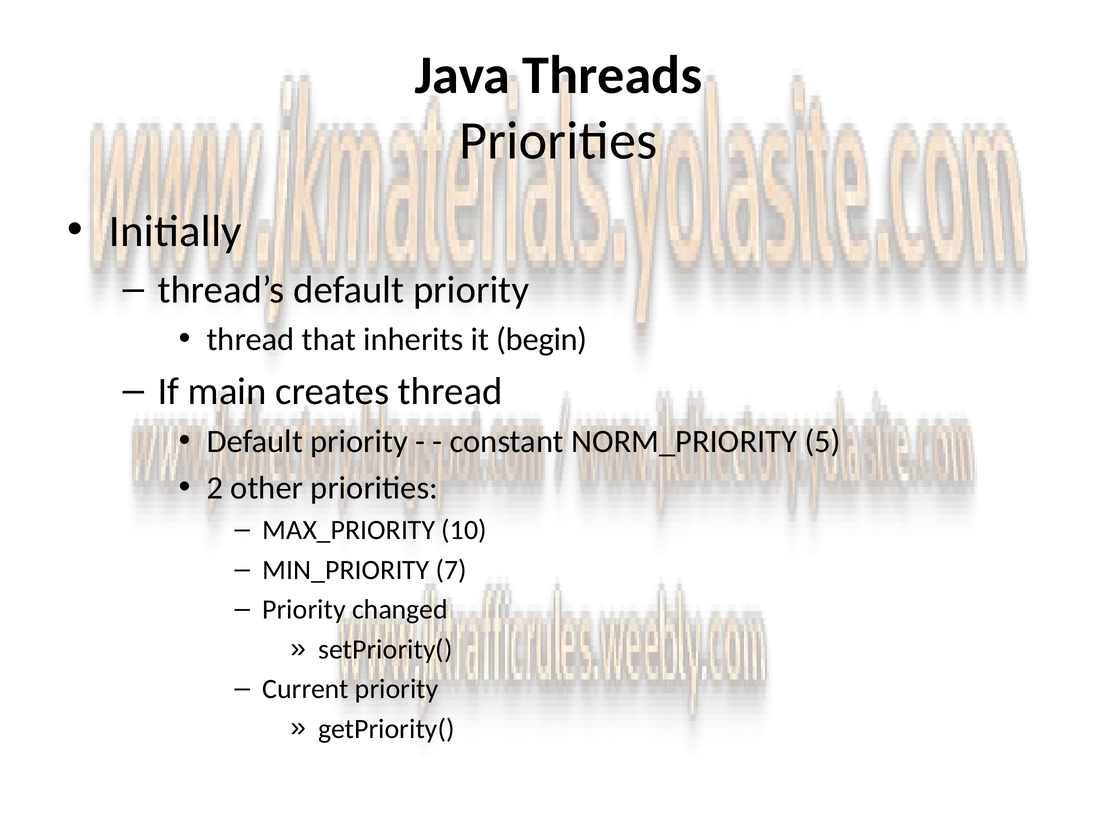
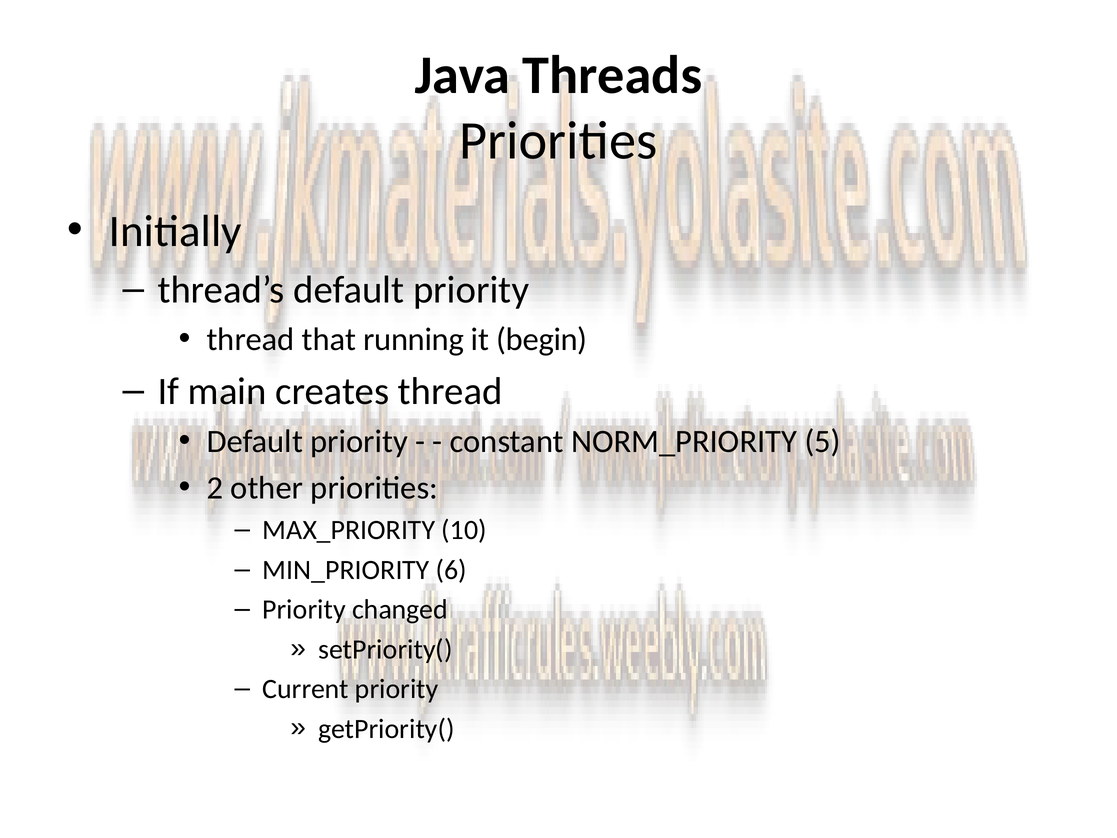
inherits: inherits -> running (414, 340)
7: 7 -> 6 (451, 570)
